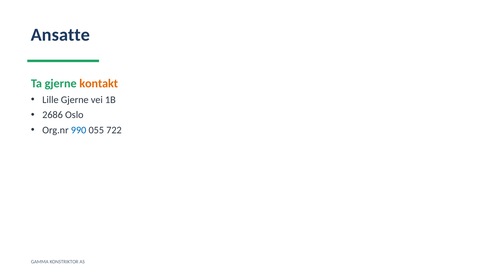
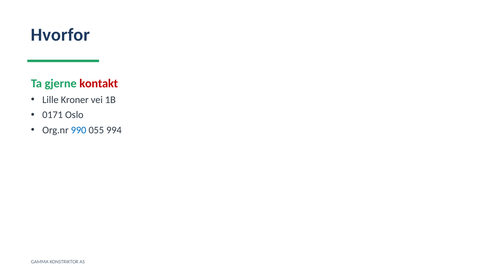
Ansatte: Ansatte -> Hvorfor (60, 35)
kontakt colour: orange -> red (99, 84)
Lille Gjerne: Gjerne -> Kroner (75, 100)
2686: 2686 -> 0171 (53, 115)
722: 722 -> 994 (114, 130)
